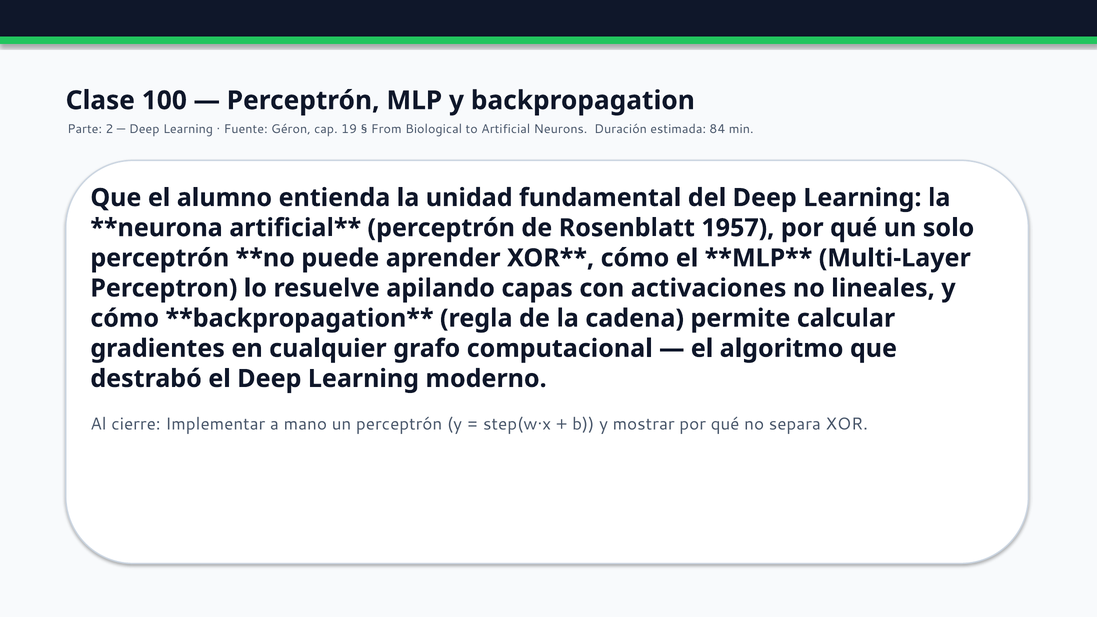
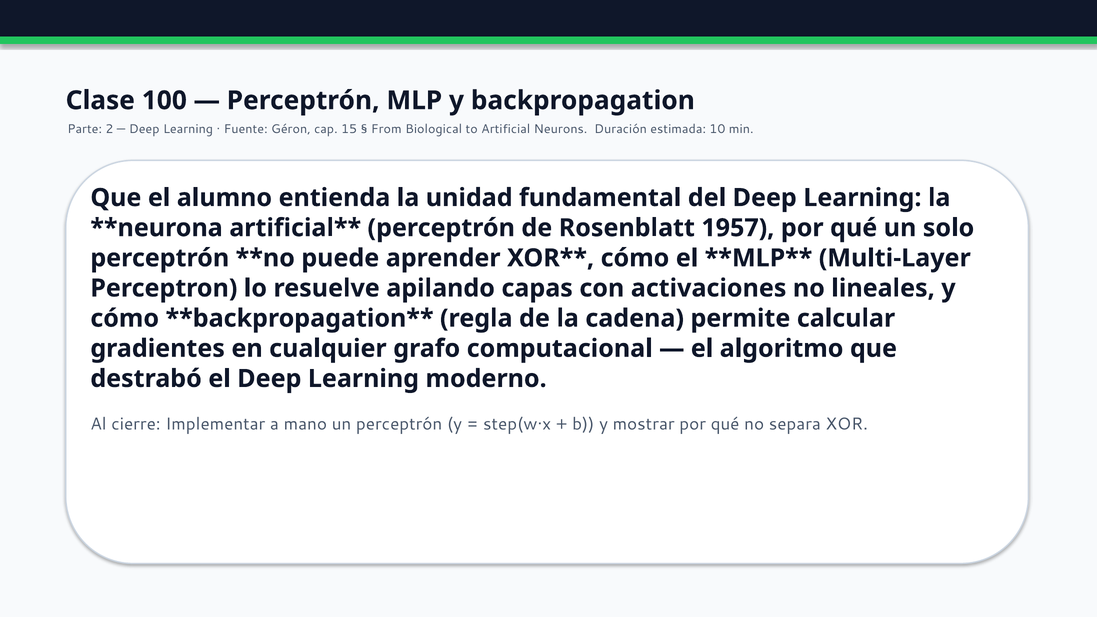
19: 19 -> 15 (349, 129)
84: 84 -> 10 (717, 129)
